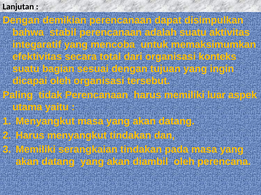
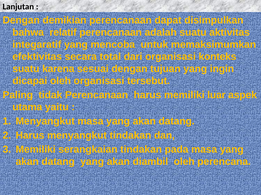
stabil: stabil -> relatif (63, 32)
bagian: bagian -> karena (58, 69)
